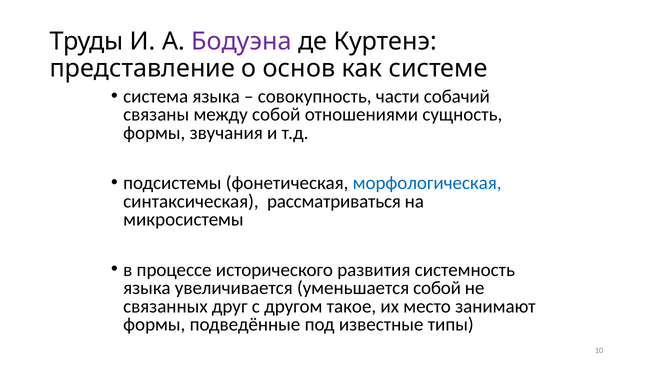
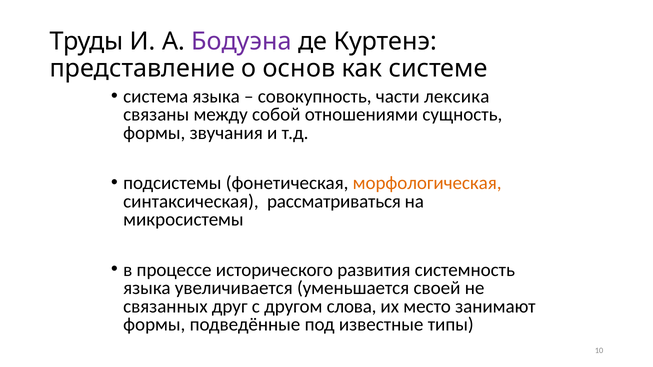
собачий: собачий -> лексика (457, 97)
морфологическая colour: blue -> orange (427, 183)
уменьшается собой: собой -> своей (437, 288)
такое: такое -> слова (352, 307)
